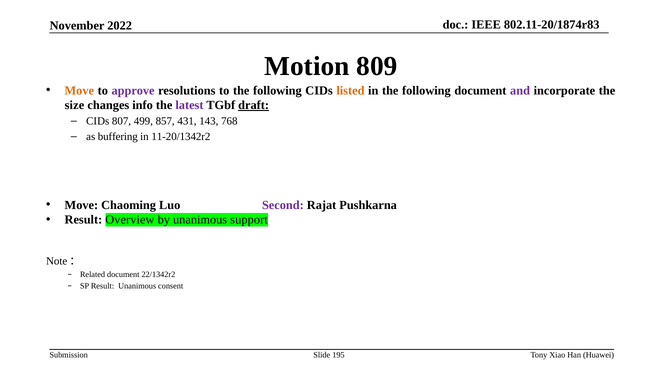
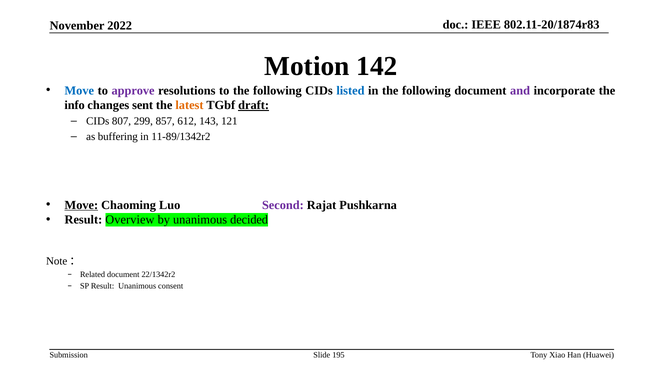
809: 809 -> 142 (377, 66)
Move colour: orange -> blue (79, 91)
listed colour: orange -> blue (350, 91)
size: size -> info (75, 105)
info: info -> sent (143, 105)
latest colour: purple -> orange (189, 105)
499: 499 -> 299 (143, 121)
431: 431 -> 612 (187, 121)
768: 768 -> 121 (229, 121)
11-20/1342r2: 11-20/1342r2 -> 11-89/1342r2 (181, 137)
Move underline: none -> present (81, 205)
support: support -> decided (249, 220)
